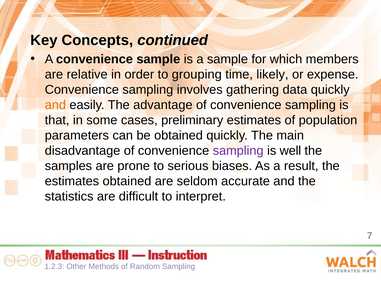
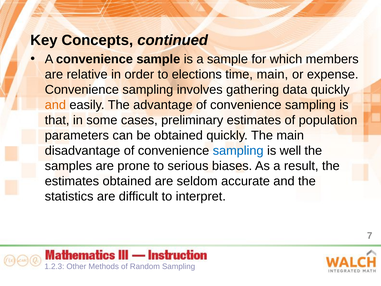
grouping: grouping -> elections (197, 74)
time likely: likely -> main (272, 74)
sampling colour: purple -> blue (238, 151)
